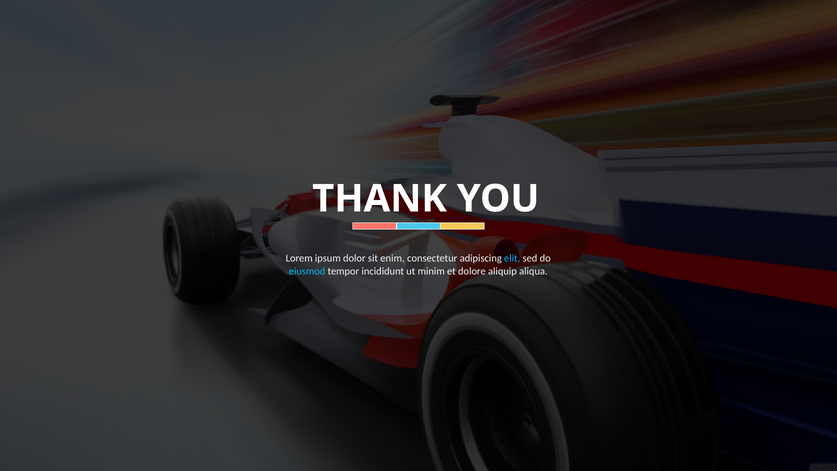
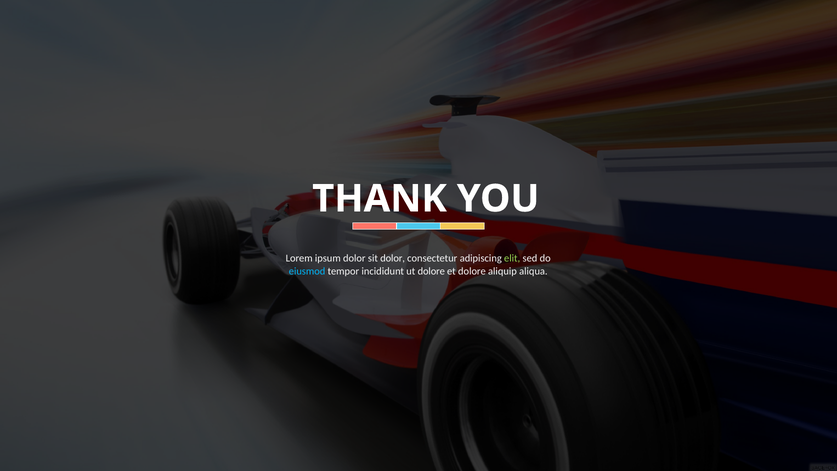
sit enim: enim -> dolor (393, 258)
elit colour: light blue -> light green (512, 258)
ut minim: minim -> dolore (431, 271)
